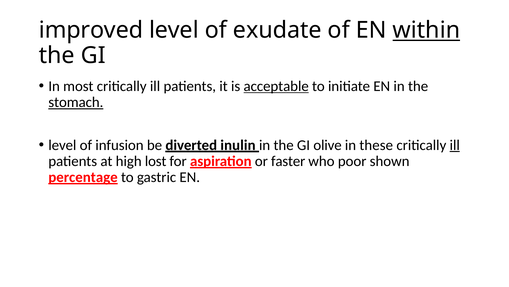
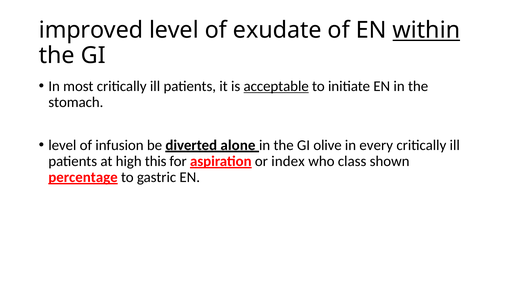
stomach underline: present -> none (76, 102)
inulin: inulin -> alone (238, 145)
these: these -> every (376, 145)
ill underline: present -> none (455, 145)
lost: lost -> this (156, 161)
faster: faster -> index (288, 161)
poor: poor -> class (352, 161)
